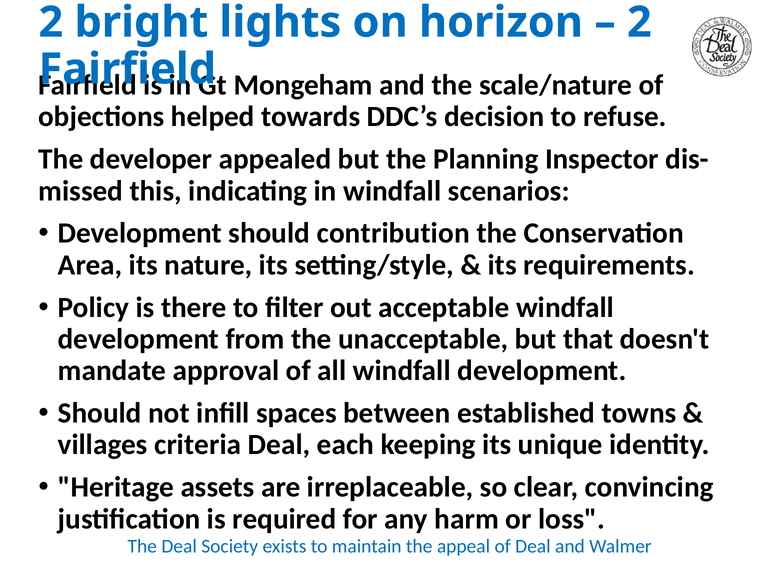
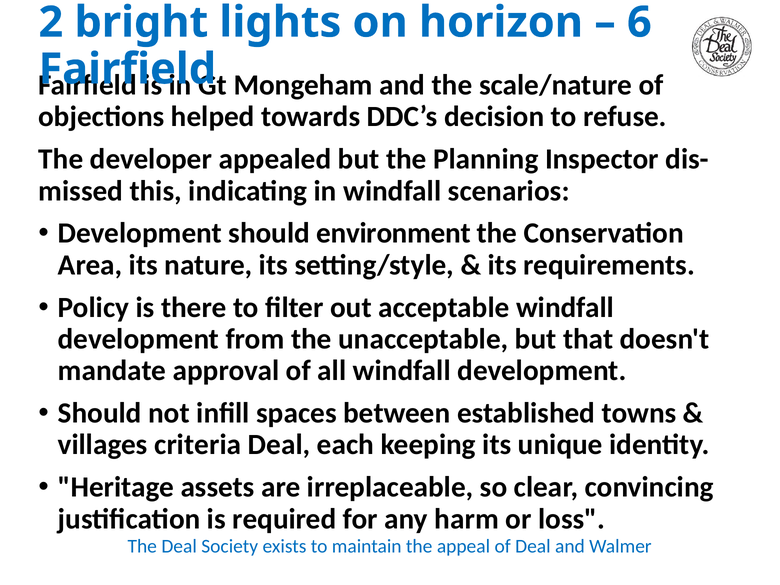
2: 2 -> 6 (639, 22)
contribution: contribution -> environment (393, 233)
